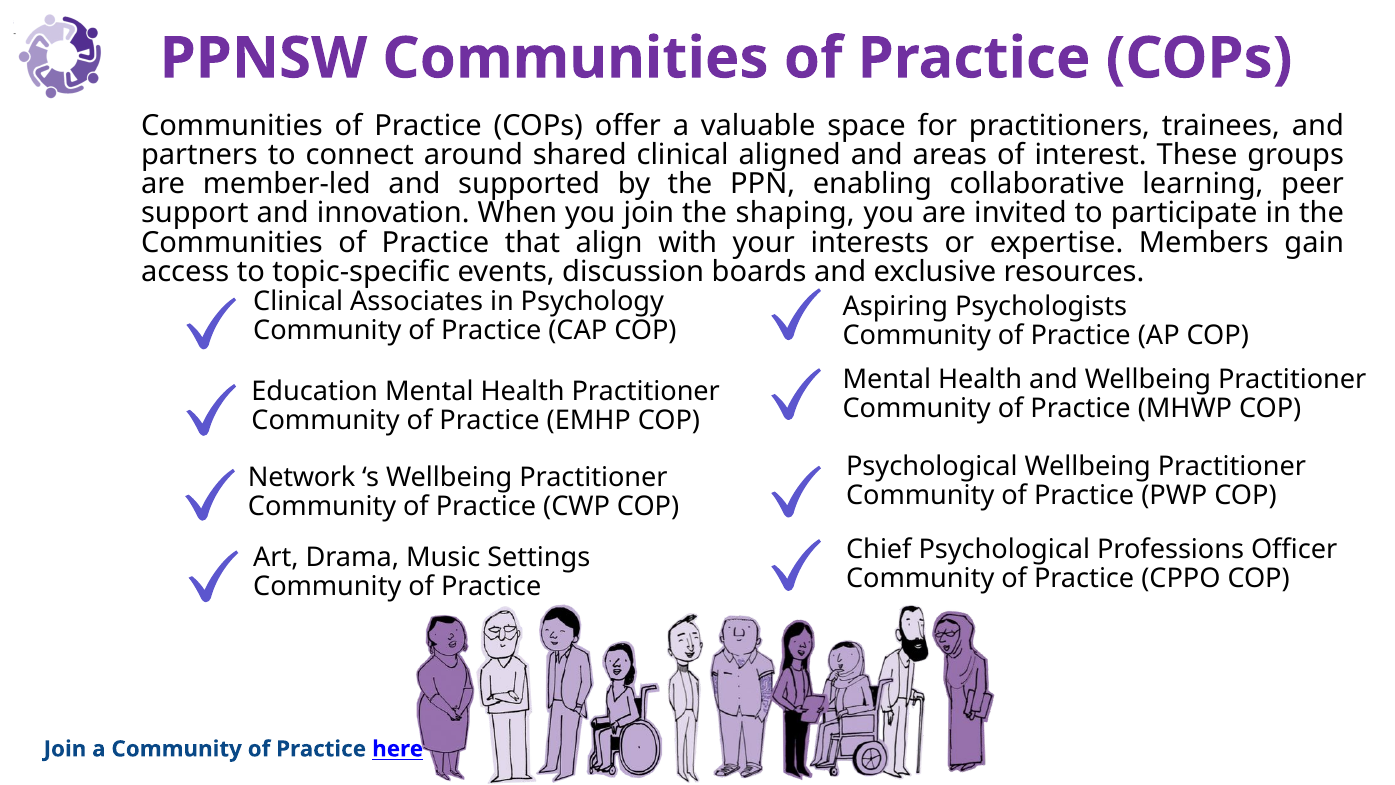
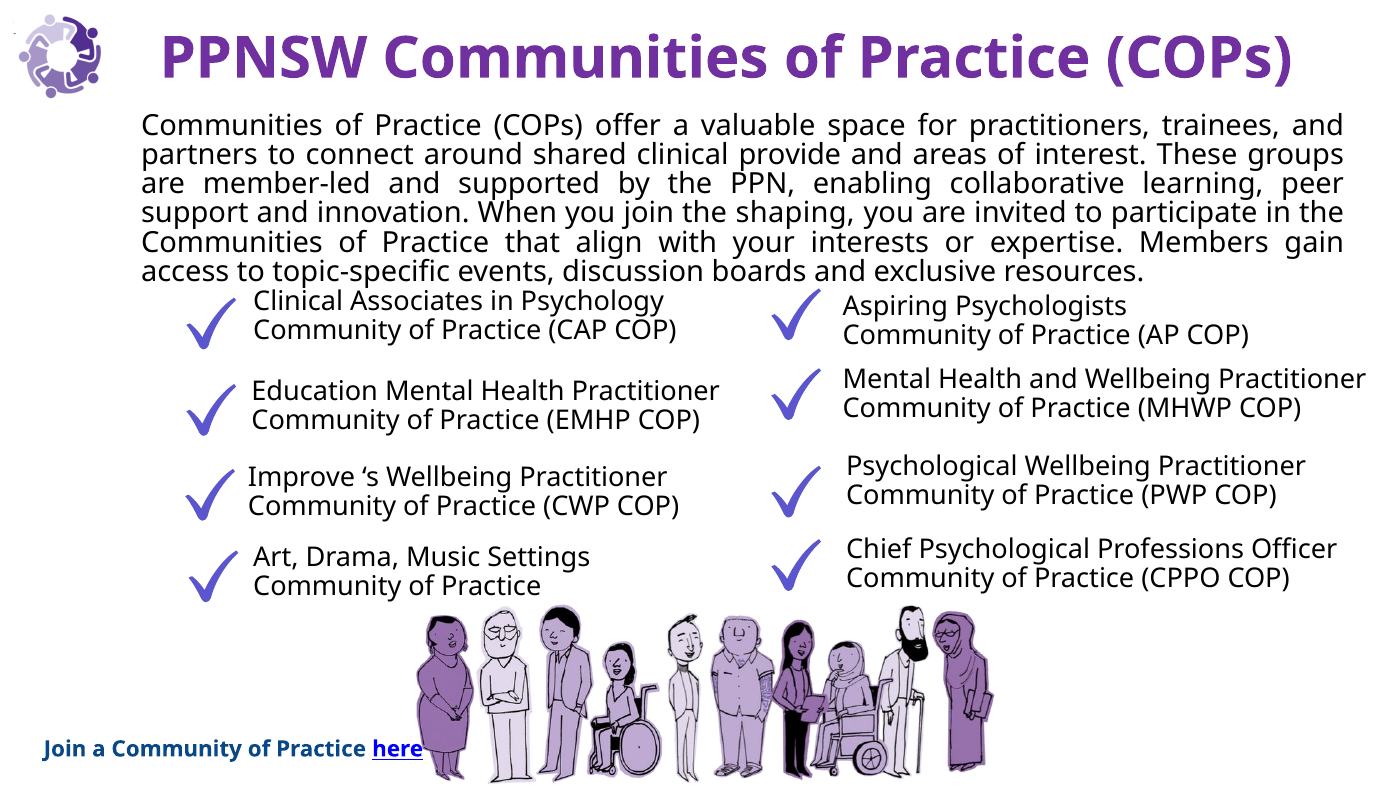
aligned: aligned -> provide (790, 155)
Network: Network -> Improve (302, 477)
